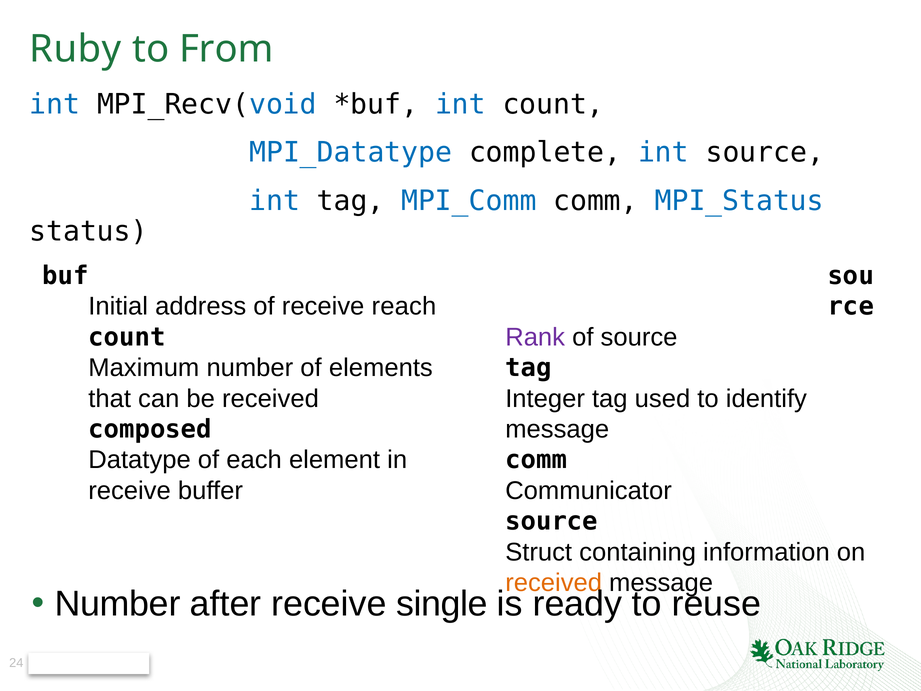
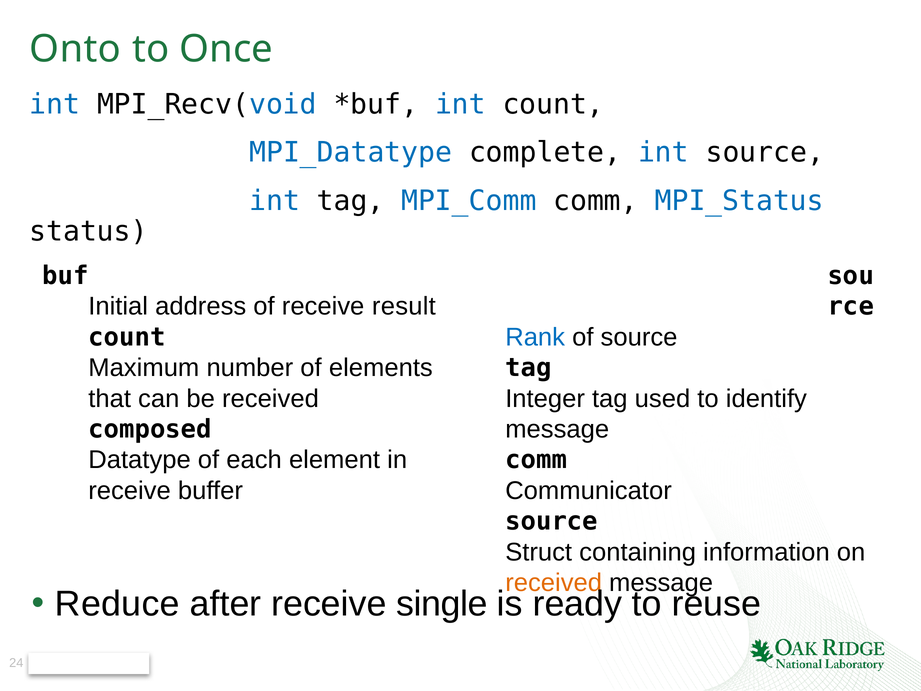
Ruby: Ruby -> Onto (75, 49)
From: From -> Once (226, 49)
reach: reach -> result (404, 306)
Rank colour: purple -> blue (535, 337)
Number: Number -> Reduce (117, 604)
